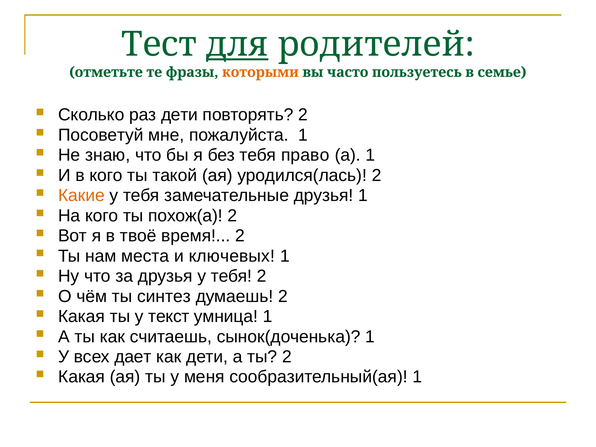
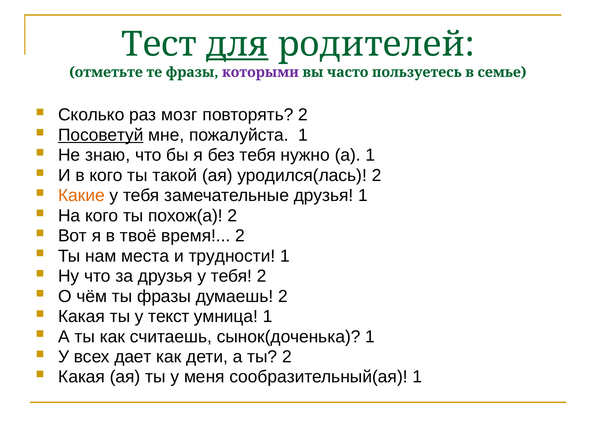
которыми colour: orange -> purple (260, 72)
раз дети: дети -> мозг (179, 115)
Посоветуй underline: none -> present (101, 135)
право: право -> нужно (305, 155)
ключевых: ключевых -> трудности (232, 256)
ты синтез: синтез -> фразы (164, 296)
